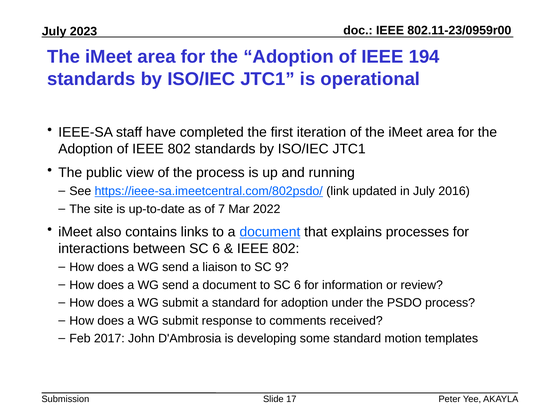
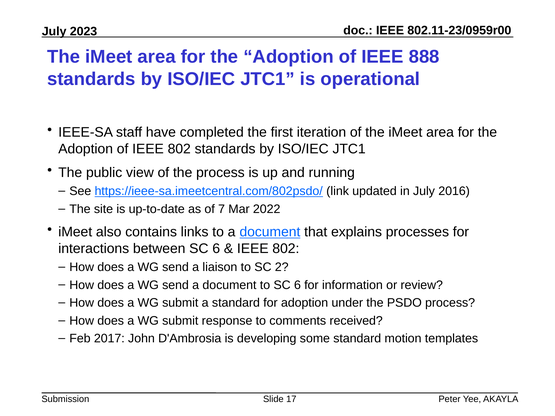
194: 194 -> 888 (424, 57)
9: 9 -> 2 (282, 267)
